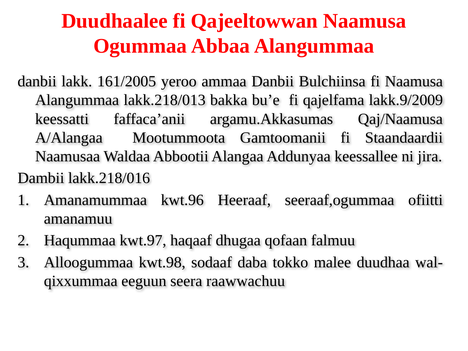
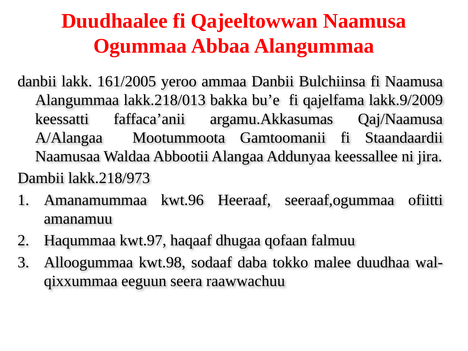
lakk.218/016: lakk.218/016 -> lakk.218/973 (109, 178)
